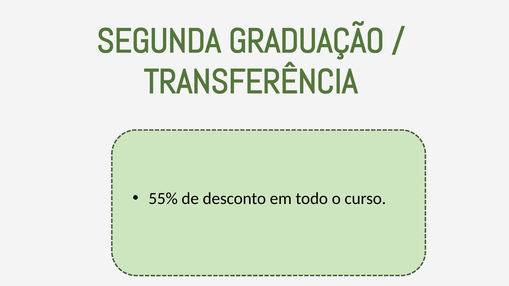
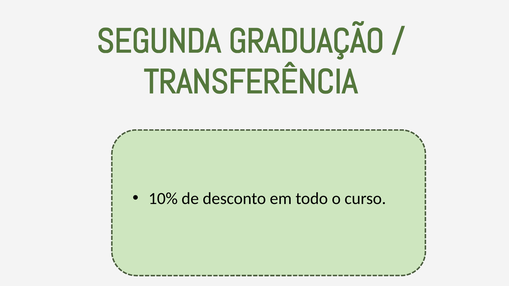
55%: 55% -> 10% (163, 199)
